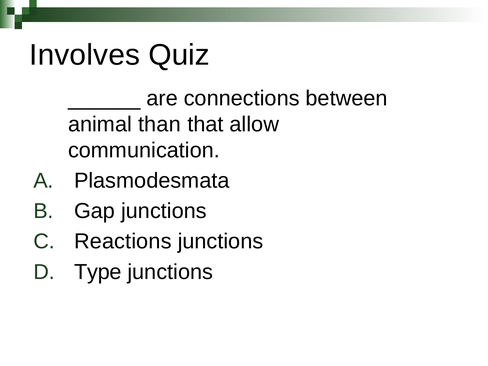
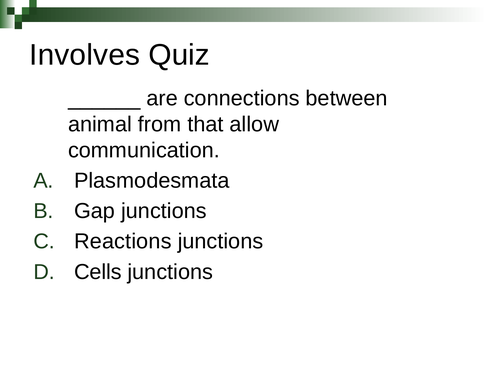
than: than -> from (160, 124)
Type: Type -> Cells (98, 272)
